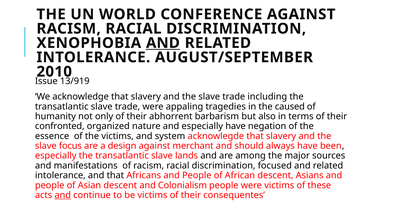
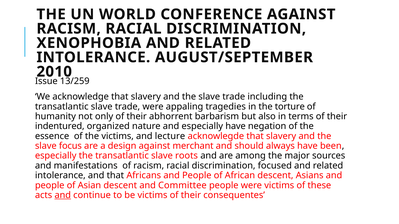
AND underline: present -> none (163, 43)
13/919: 13/919 -> 13/259 (75, 81)
caused: caused -> torture (290, 107)
confronted: confronted -> indentured (60, 126)
system: system -> lecture (170, 136)
lands: lands -> roots (186, 156)
Colonialism: Colonialism -> Committee (182, 186)
